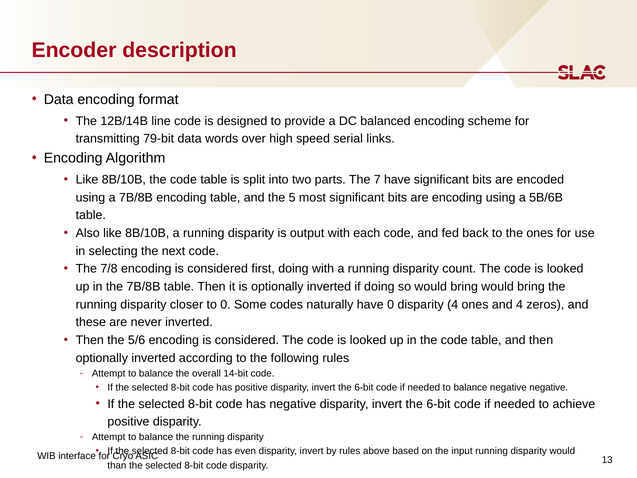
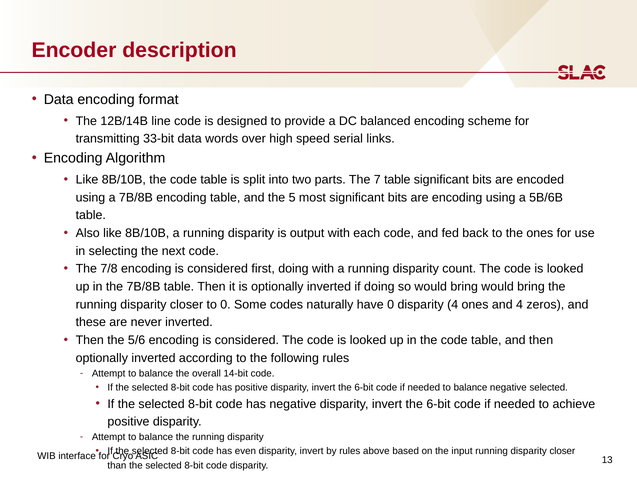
79-bit: 79-bit -> 33-bit (159, 139)
7 have: have -> table (397, 180)
negative negative: negative -> selected (549, 387)
input running disparity would: would -> closer (562, 451)
